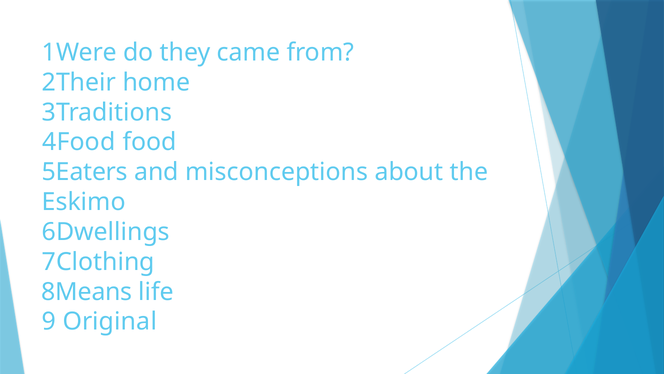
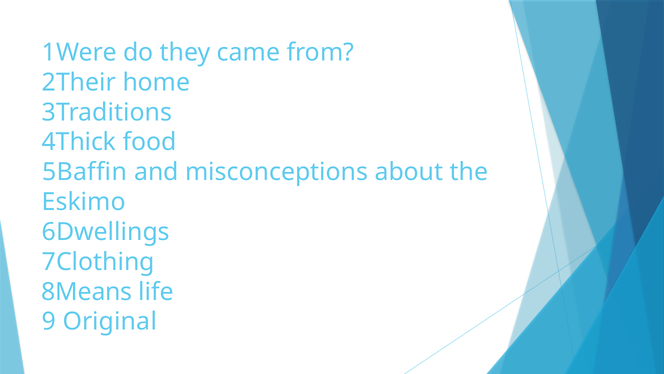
4Food: 4Food -> 4Thick (79, 142)
5Eaters: 5Eaters -> 5Baffin (85, 172)
